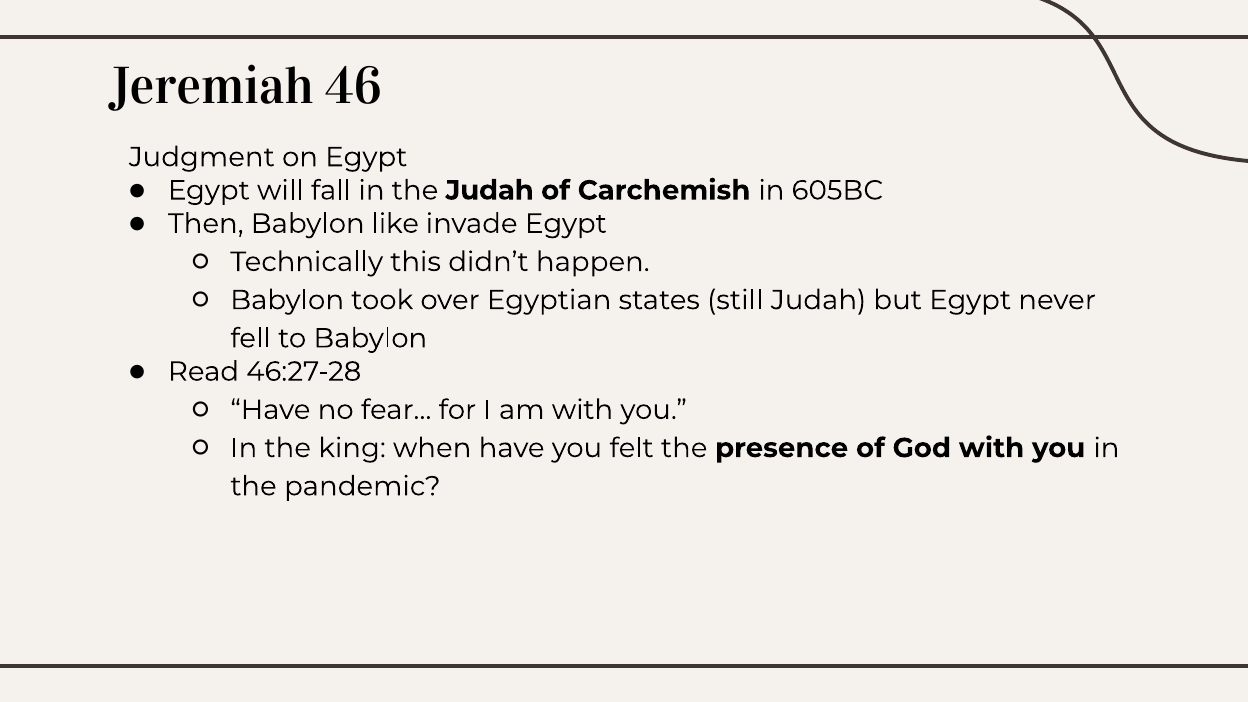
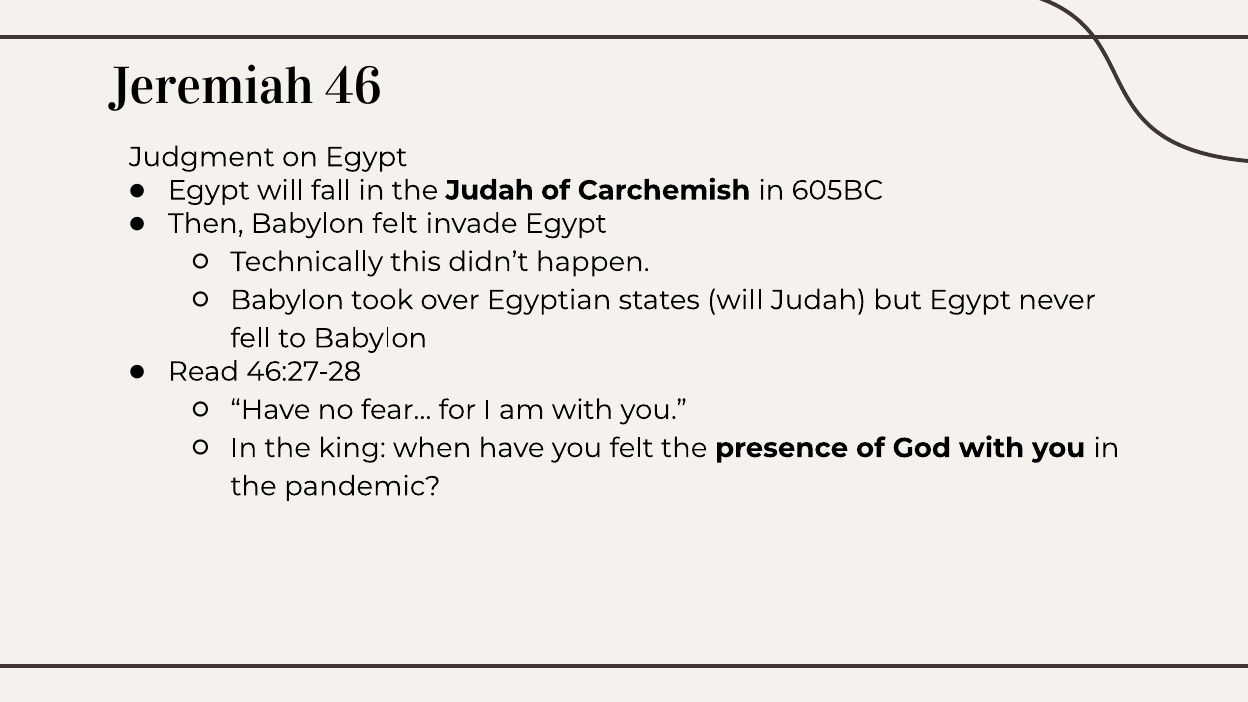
Babylon like: like -> felt (395, 224)
states still: still -> will (735, 300)
